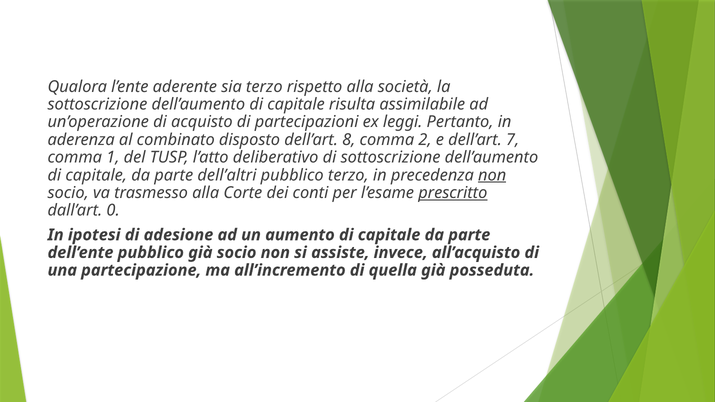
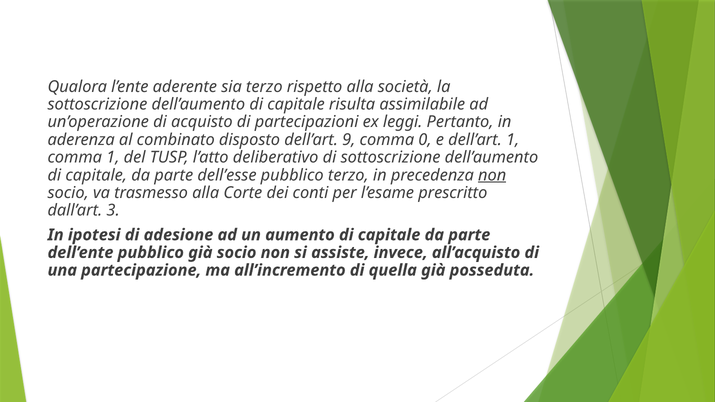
8: 8 -> 9 (349, 140)
2: 2 -> 0 (425, 140)
dell’art 7: 7 -> 1 (513, 140)
dell’altri: dell’altri -> dell’esse (227, 175)
prescritto underline: present -> none (453, 193)
0: 0 -> 3 (113, 211)
